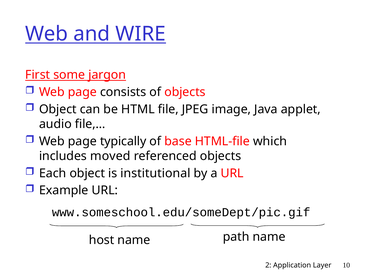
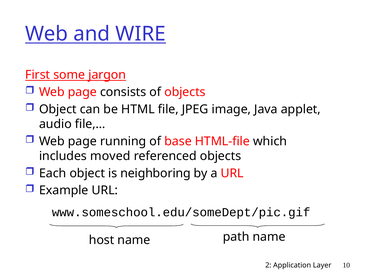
typically: typically -> running (123, 141)
institutional: institutional -> neighboring (156, 173)
